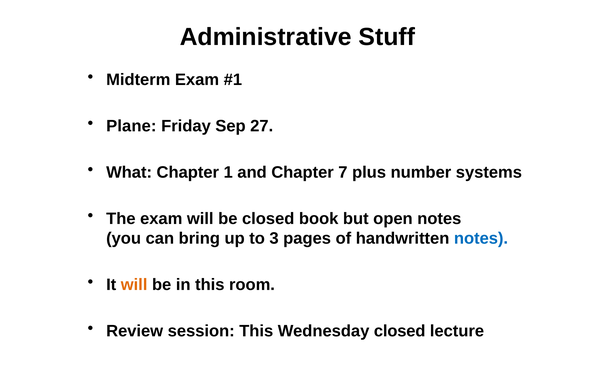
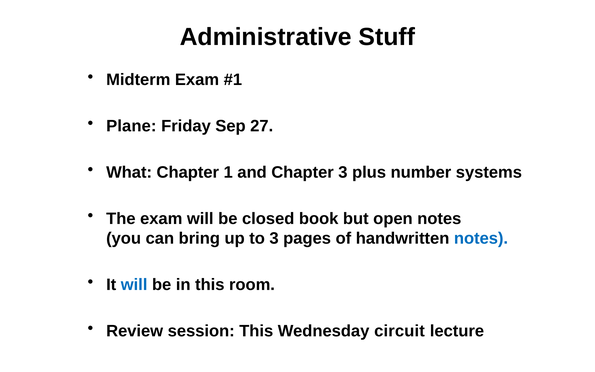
Chapter 7: 7 -> 3 (343, 172)
will colour: orange -> blue (134, 285)
Wednesday closed: closed -> circuit (399, 331)
